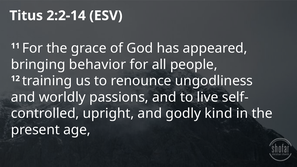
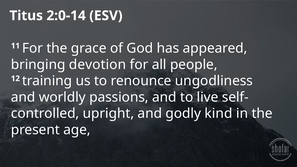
2:2-14: 2:2-14 -> 2:0-14 (66, 16)
behavior: behavior -> devotion (98, 65)
